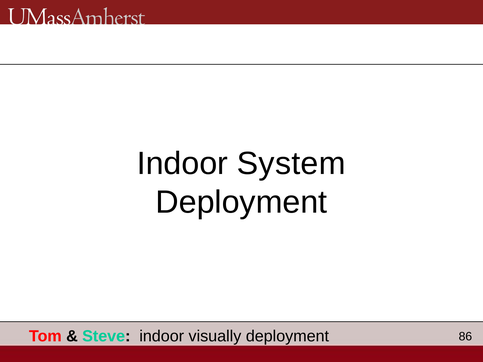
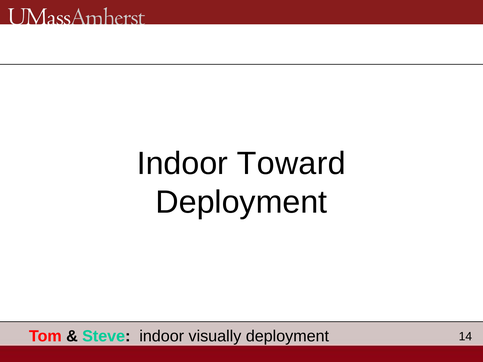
System: System -> Toward (291, 164)
86: 86 -> 14 (465, 337)
